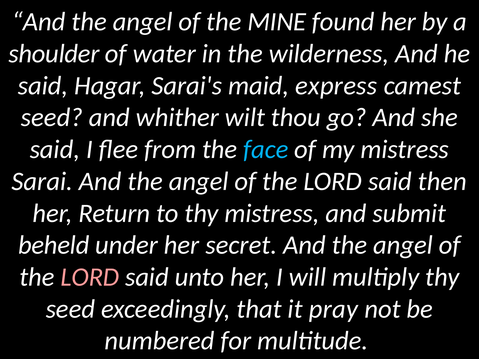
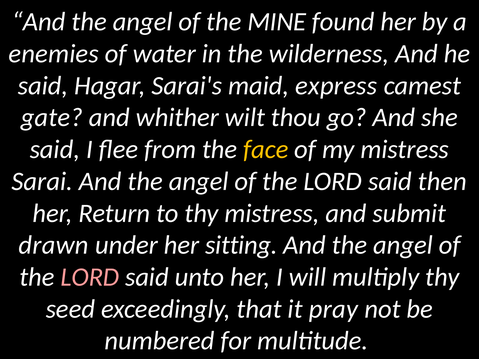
shoulder: shoulder -> enemies (54, 54)
seed: seed -> gate (52, 118)
face colour: light blue -> yellow (266, 150)
beheld: beheld -> drawn (54, 245)
secret: secret -> sitting (241, 245)
